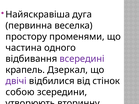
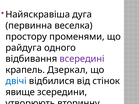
частина: частина -> райдуга (24, 48)
двічі colour: purple -> blue (16, 81)
собою: собою -> явище (20, 92)
